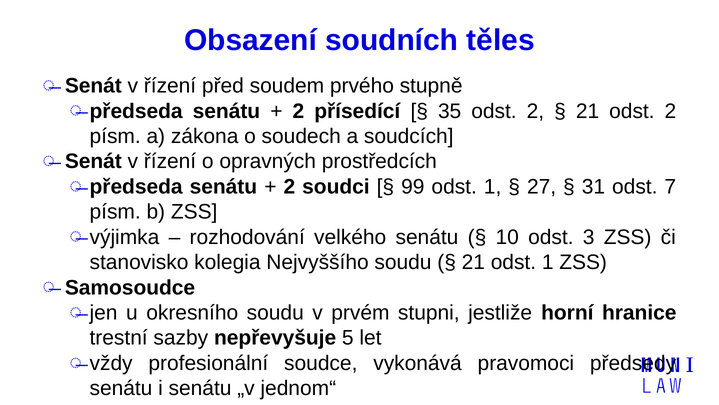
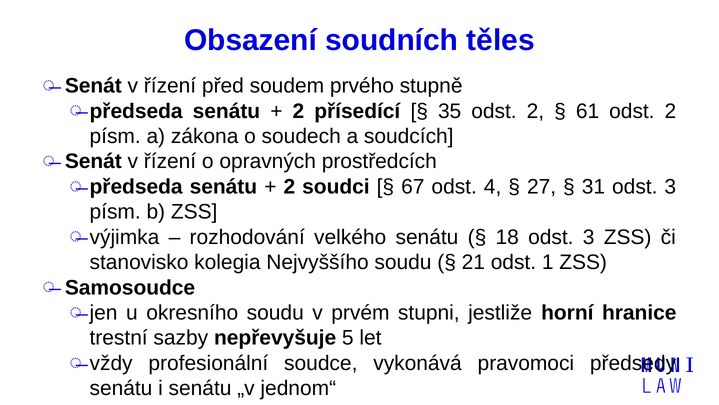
21: 21 -> 61 (588, 111)
99: 99 -> 67 (413, 186)
1: 1 -> 4 (493, 186)
31 odst 7: 7 -> 3 (670, 186)
10: 10 -> 18 (507, 237)
